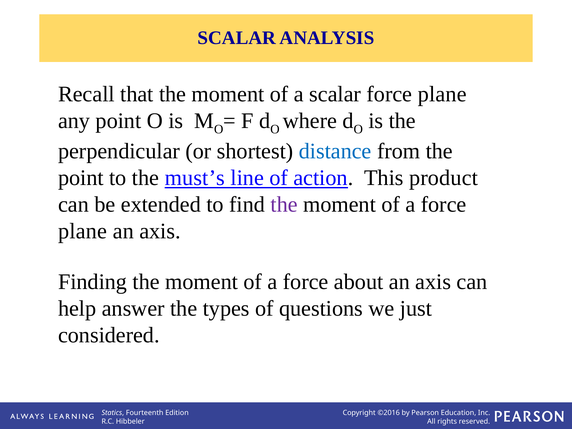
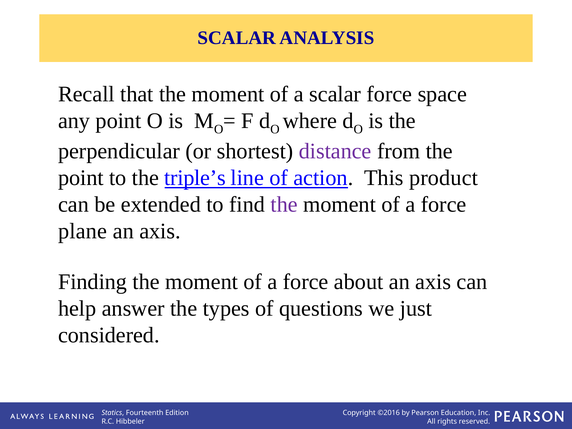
scalar force plane: plane -> space (442, 94)
distance colour: blue -> purple (335, 151)
must’s: must’s -> triple’s (195, 178)
